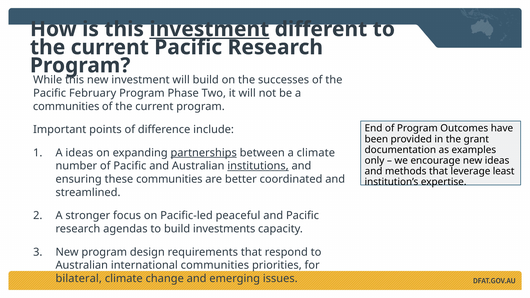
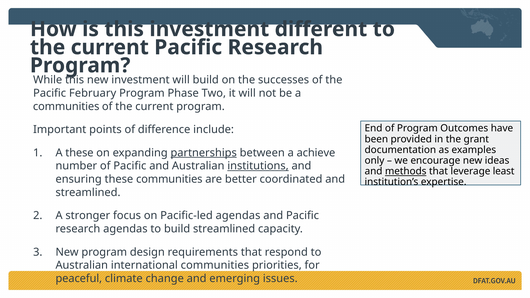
investment underline: present -> none (209, 29)
A ideas: ideas -> these (79, 153)
a climate: climate -> achieve (316, 153)
methods underline: none -> present (406, 171)
Pacific-led peaceful: peaceful -> agendas (238, 216)
build investments: investments -> streamlined (224, 229)
bilateral: bilateral -> peaceful (79, 279)
